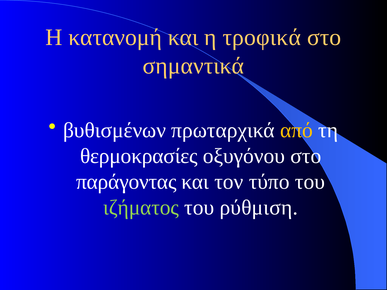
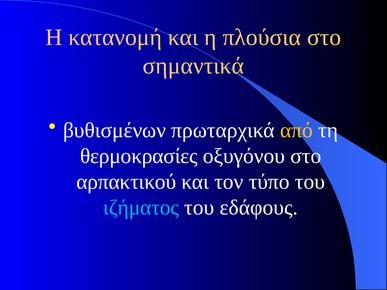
τροφικά: τροφικά -> πλούσια (262, 37)
παράγοντας: παράγοντας -> αρπακτικού (126, 182)
ιζήματος colour: light green -> light blue (141, 208)
ρύθμιση: ρύθμιση -> εδάφους (259, 208)
